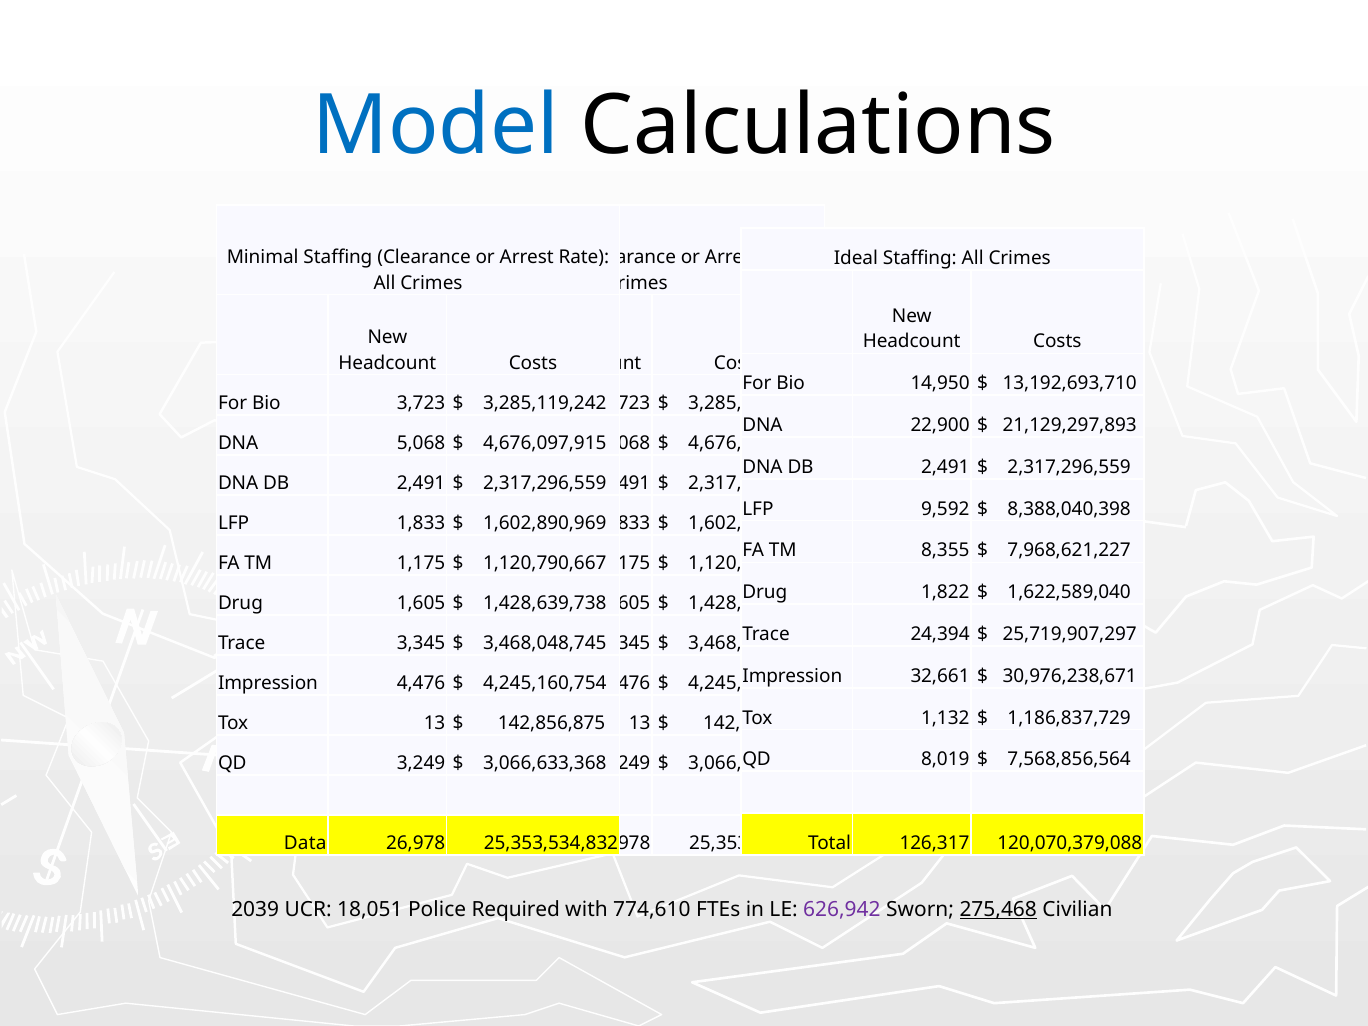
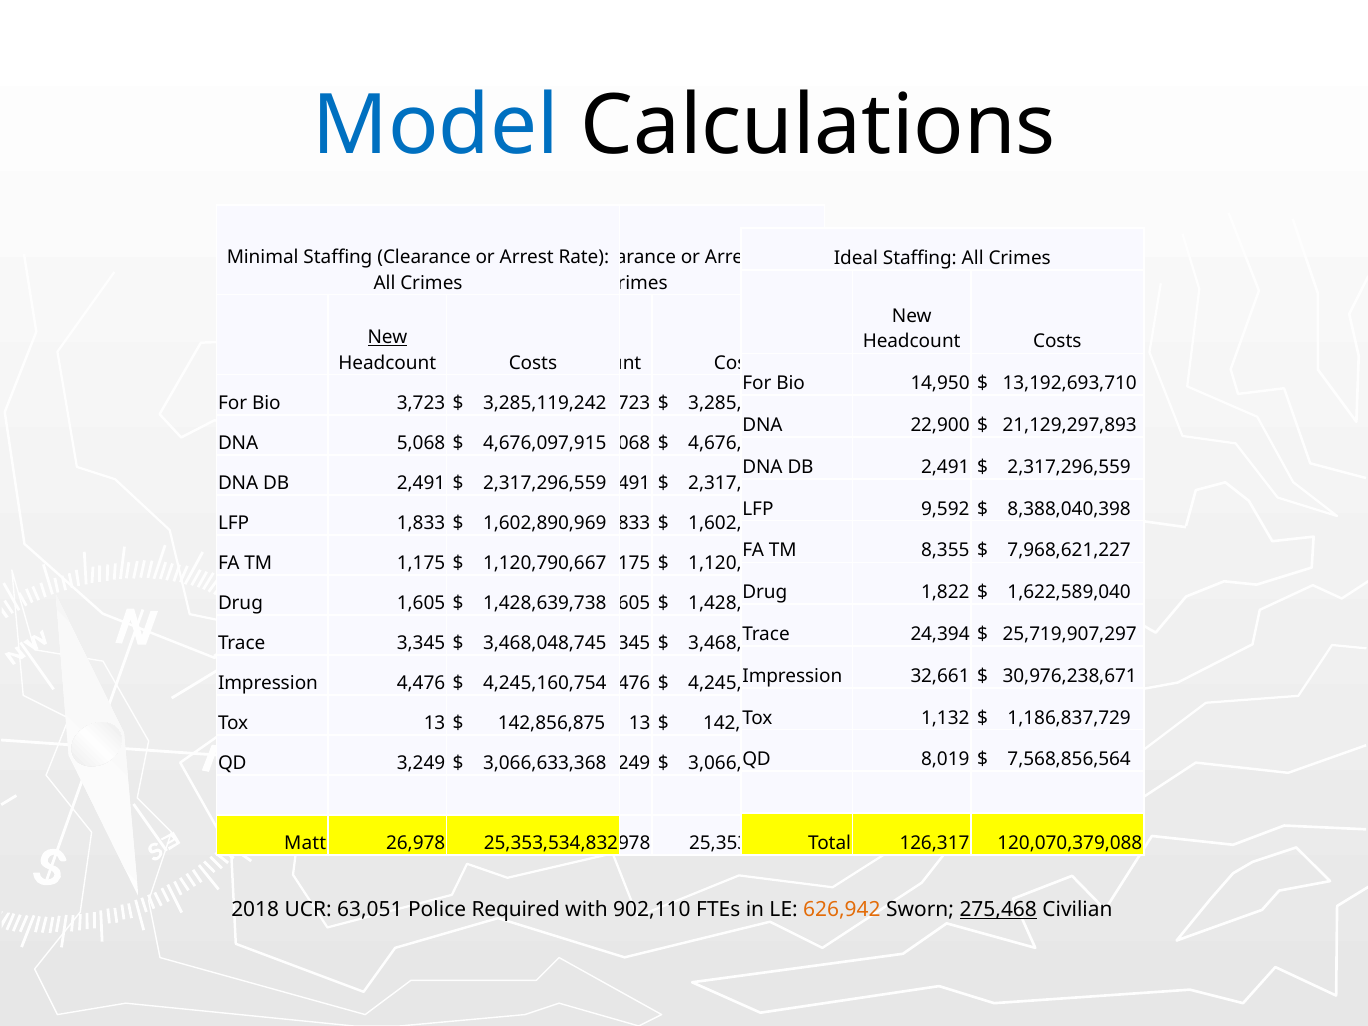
New underline: none -> present (387, 337)
Data: Data -> Matt (305, 843)
2039: 2039 -> 2018 (255, 910)
18,051: 18,051 -> 63,051 (370, 910)
774,610: 774,610 -> 902,110 (652, 910)
626,942 colour: purple -> orange (842, 910)
